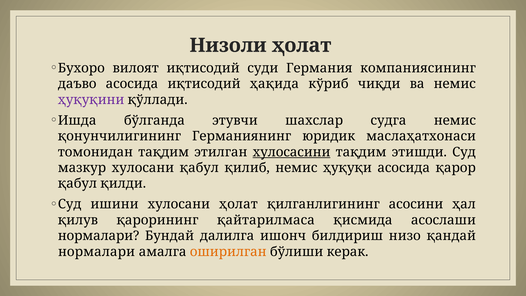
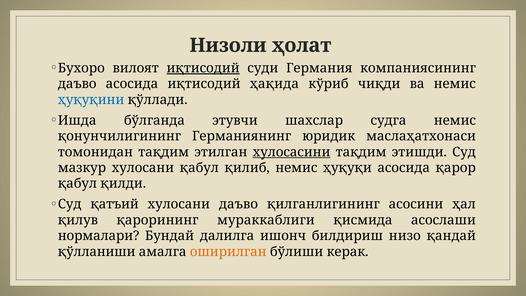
иқтисодий underline: none -> present (203, 68)
ҳуқуқини colour: purple -> blue (91, 100)
ишини: ишини -> қатъий (115, 204)
хулосани ҳолат: ҳолат -> даъво (238, 204)
қайтарилмаса: қайтарилмаса -> мураккаблиги (266, 220)
нормалари: нормалари -> қўлланиши (97, 252)
